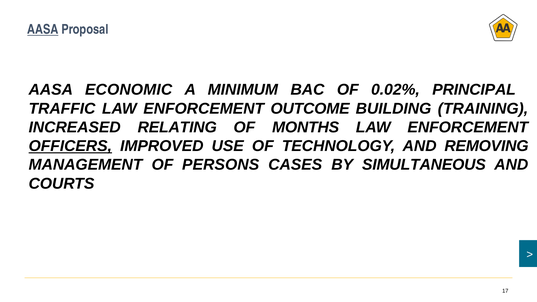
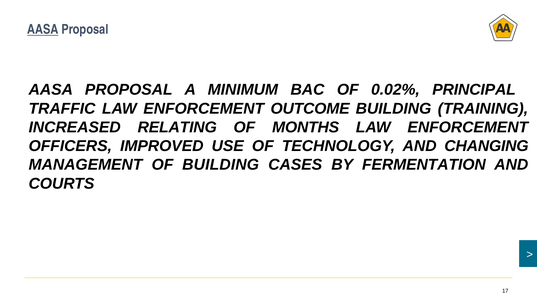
ECONOMIC: ECONOMIC -> PROPOSAL (129, 90)
OFFICERS underline: present -> none (70, 146)
REMOVING: REMOVING -> CHANGING (486, 146)
OF PERSONS: PERSONS -> BUILDING (221, 165)
SIMULTANEOUS: SIMULTANEOUS -> FERMENTATION (424, 165)
